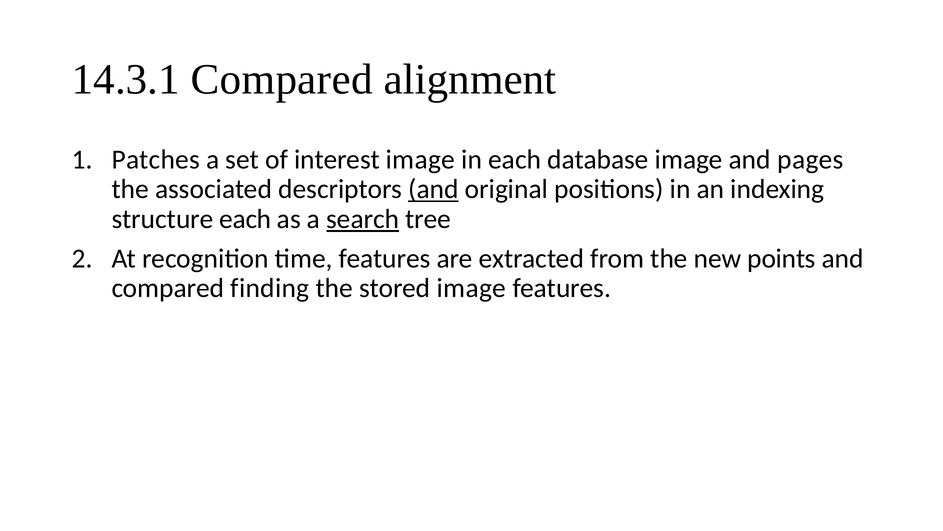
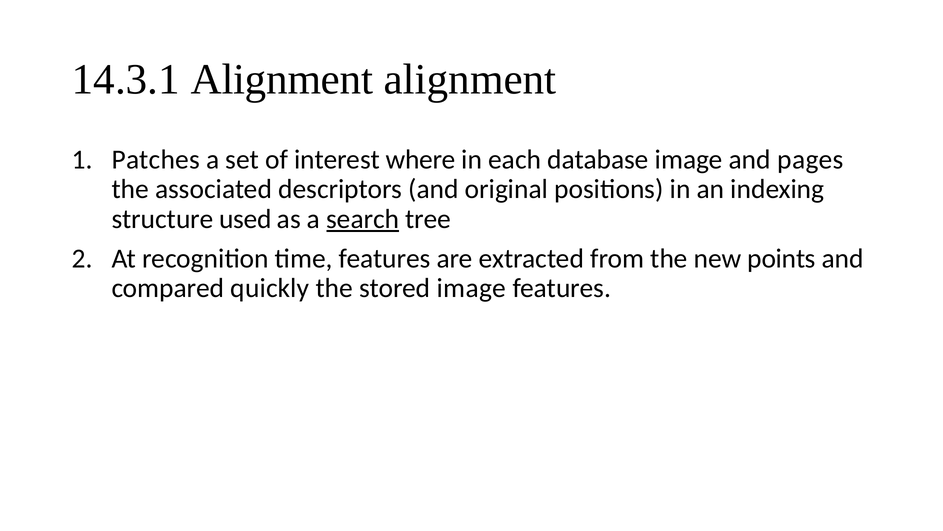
14.3.1 Compared: Compared -> Alignment (282, 79)
interest image: image -> where (421, 159)
and underline: present -> none (433, 189)
structure each: each -> used (245, 219)
finding: finding -> quickly (270, 288)
